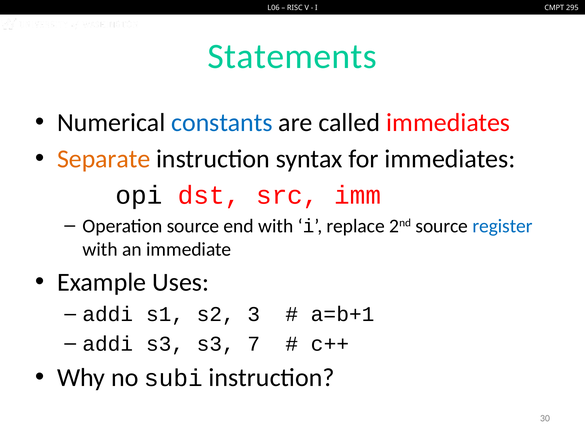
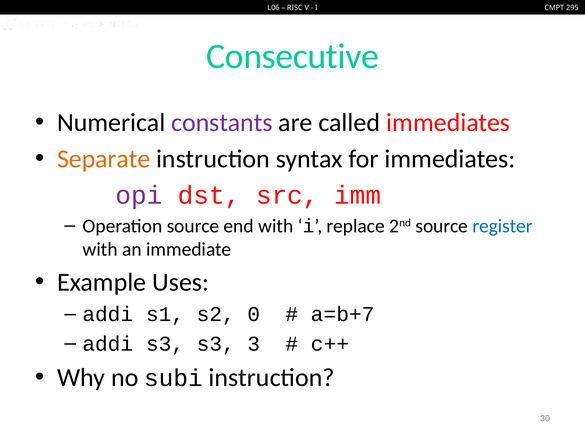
Statements: Statements -> Consecutive (293, 57)
constants colour: blue -> purple (222, 123)
opi colour: black -> purple (139, 196)
3: 3 -> 0 (254, 315)
a=b+1: a=b+1 -> a=b+7 (343, 315)
7: 7 -> 3 (254, 344)
